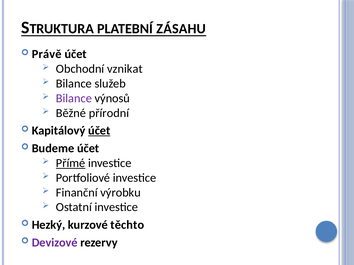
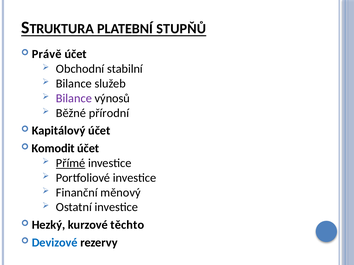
ZÁSAHU: ZÁSAHU -> STUPŇŮ (181, 29)
vznikat: vznikat -> stabilní (125, 69)
účet underline: present -> none (99, 131)
Budeme: Budeme -> Komodit (53, 149)
výrobku: výrobku -> měnový (121, 193)
Devizové colour: purple -> blue (55, 243)
